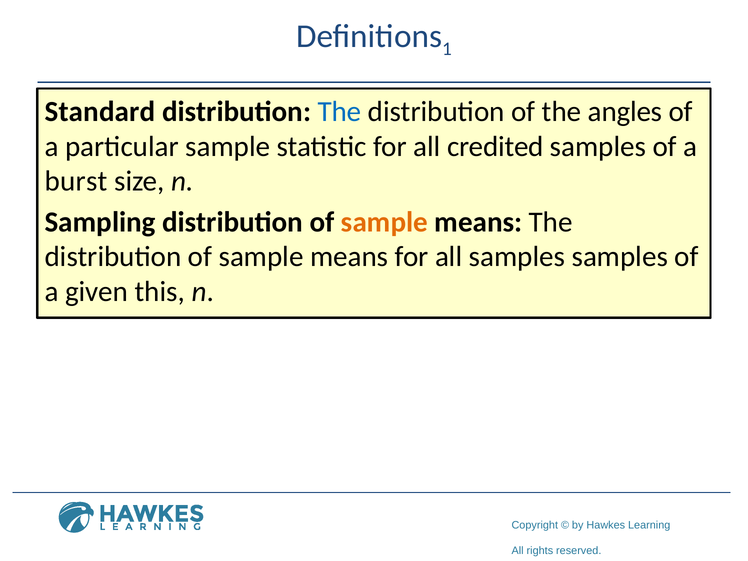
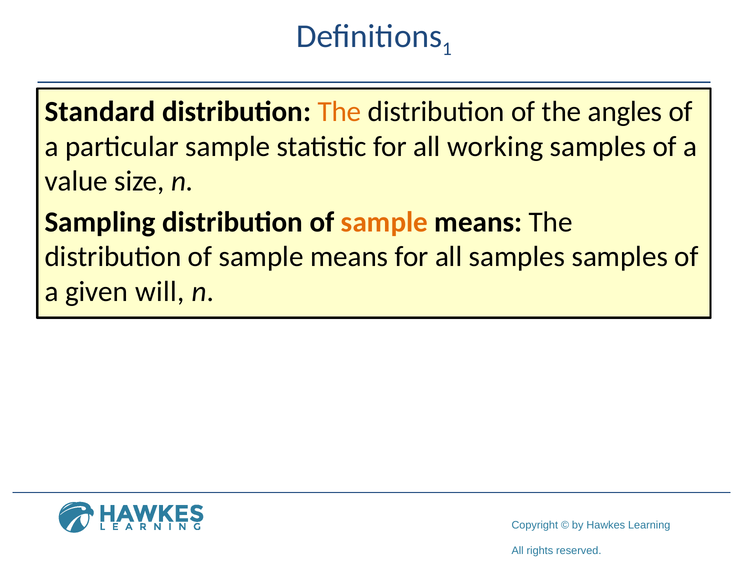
The colour: blue -> orange (339, 112)
credited: credited -> working (495, 146)
burst: burst -> value (76, 181)
this: this -> will (160, 292)
